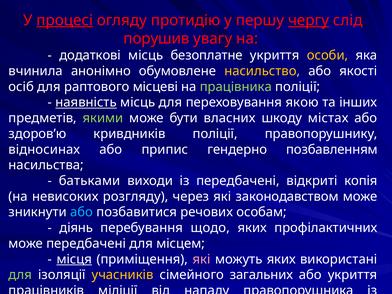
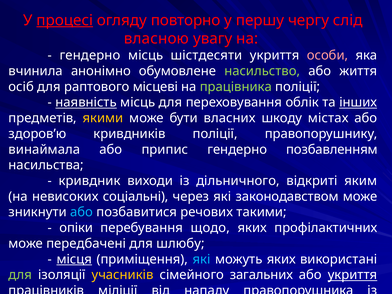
протидію: протидію -> повторно (186, 20)
чергу underline: present -> none (309, 20)
порушив: порушив -> власною (156, 39)
додаткові: додаткові -> гендерно (90, 55)
безоплатне: безоплатне -> шістдесяти (207, 55)
особи colour: yellow -> pink (327, 55)
насильство colour: yellow -> light green (262, 71)
якості: якості -> життя (358, 71)
якою: якою -> облік (302, 102)
інших underline: none -> present (358, 102)
якими colour: light green -> yellow (103, 118)
відносинах: відносинах -> винаймала (44, 149)
батьками: батьками -> кривдник (90, 181)
із передбачені: передбачені -> дільничного (238, 181)
копія: копія -> яким (361, 181)
розгляду: розгляду -> соціальні (136, 197)
особам: особам -> такими (262, 212)
діянь: діянь -> опіки (76, 228)
місцем: місцем -> шлюбу (180, 244)
які colour: pink -> light blue (201, 259)
укриття underline: none -> present (352, 275)
